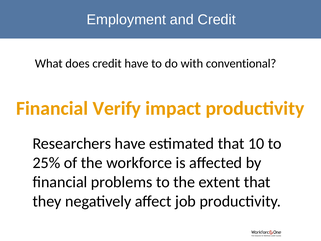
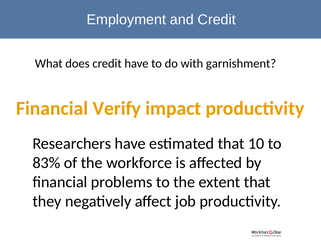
conventional: conventional -> garnishment (241, 63)
25%: 25% -> 83% (46, 163)
